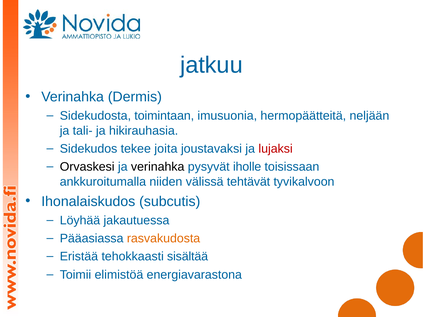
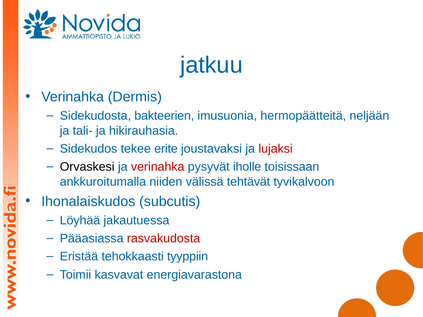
toimintaan: toimintaan -> bakteerien (164, 116)
joita: joita -> erite (166, 149)
verinahka colour: black -> red (158, 167)
rasvakudosta colour: orange -> red (164, 239)
sisältää: sisältää -> tyyppiin (188, 257)
elimistöä: elimistöä -> kasvavat (119, 275)
